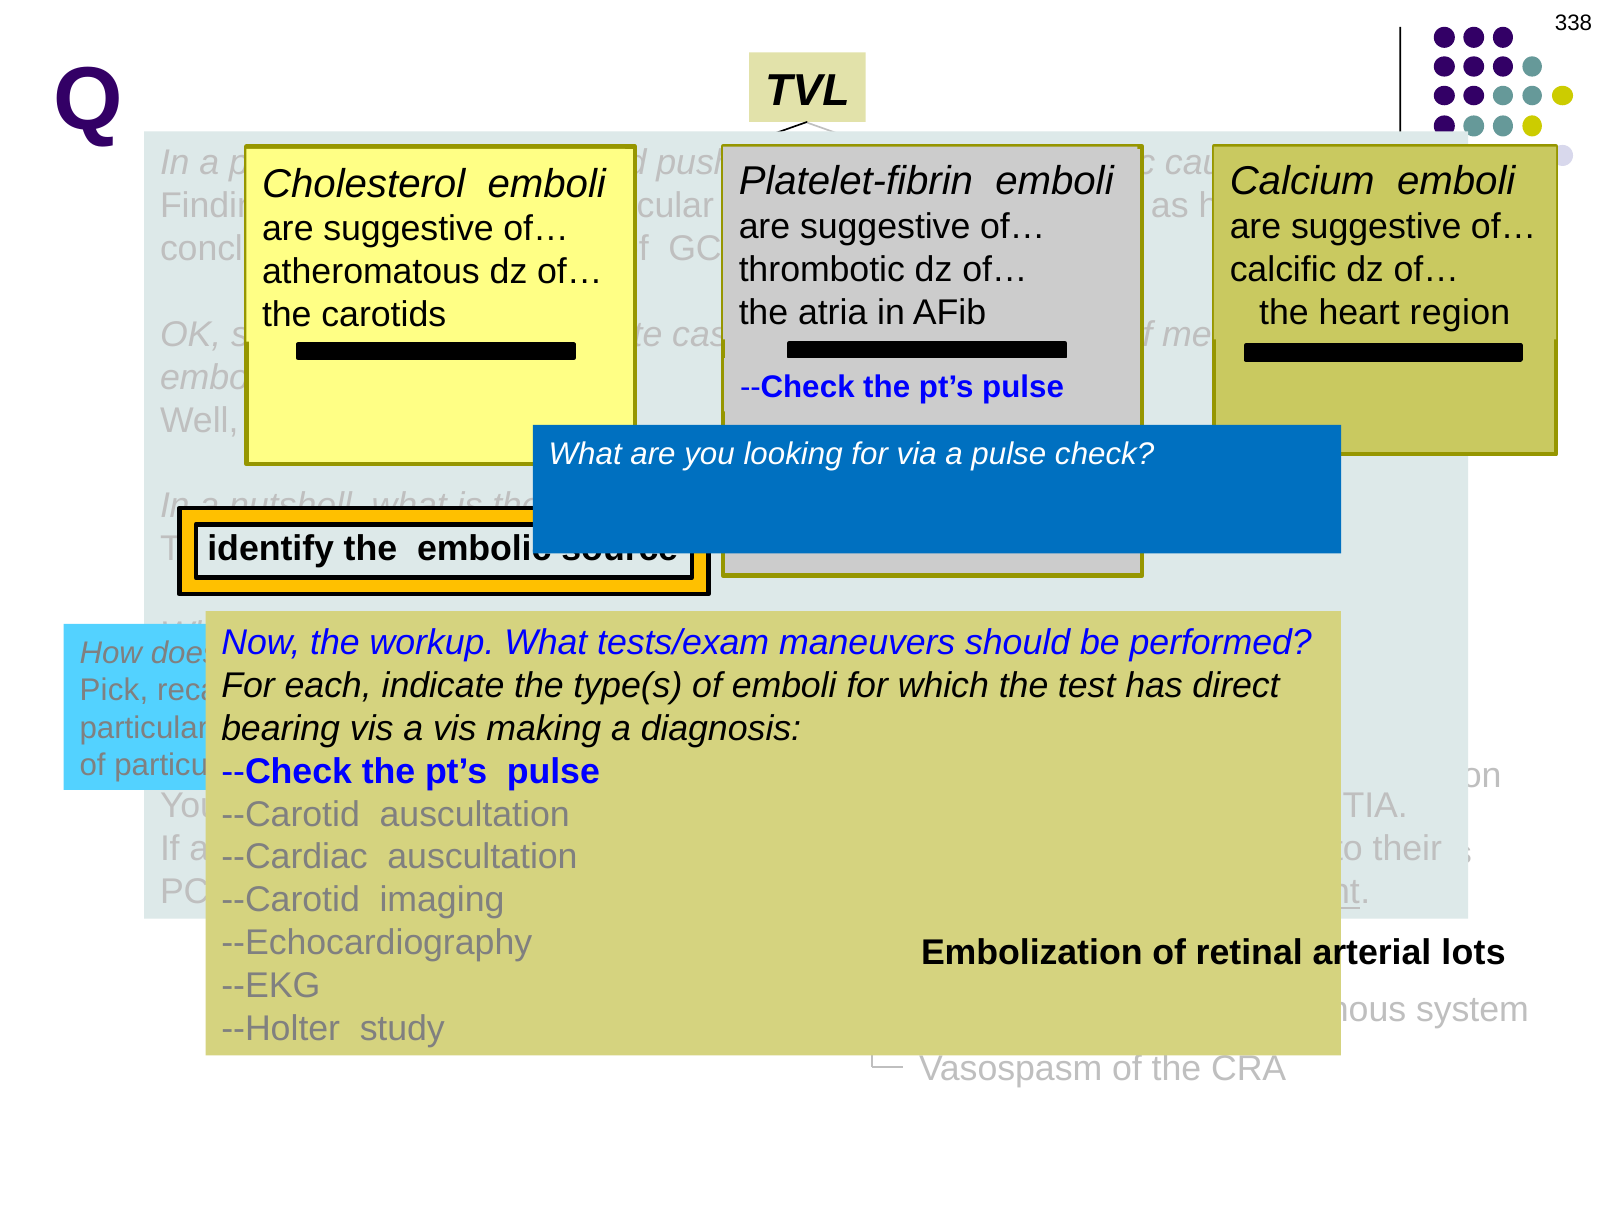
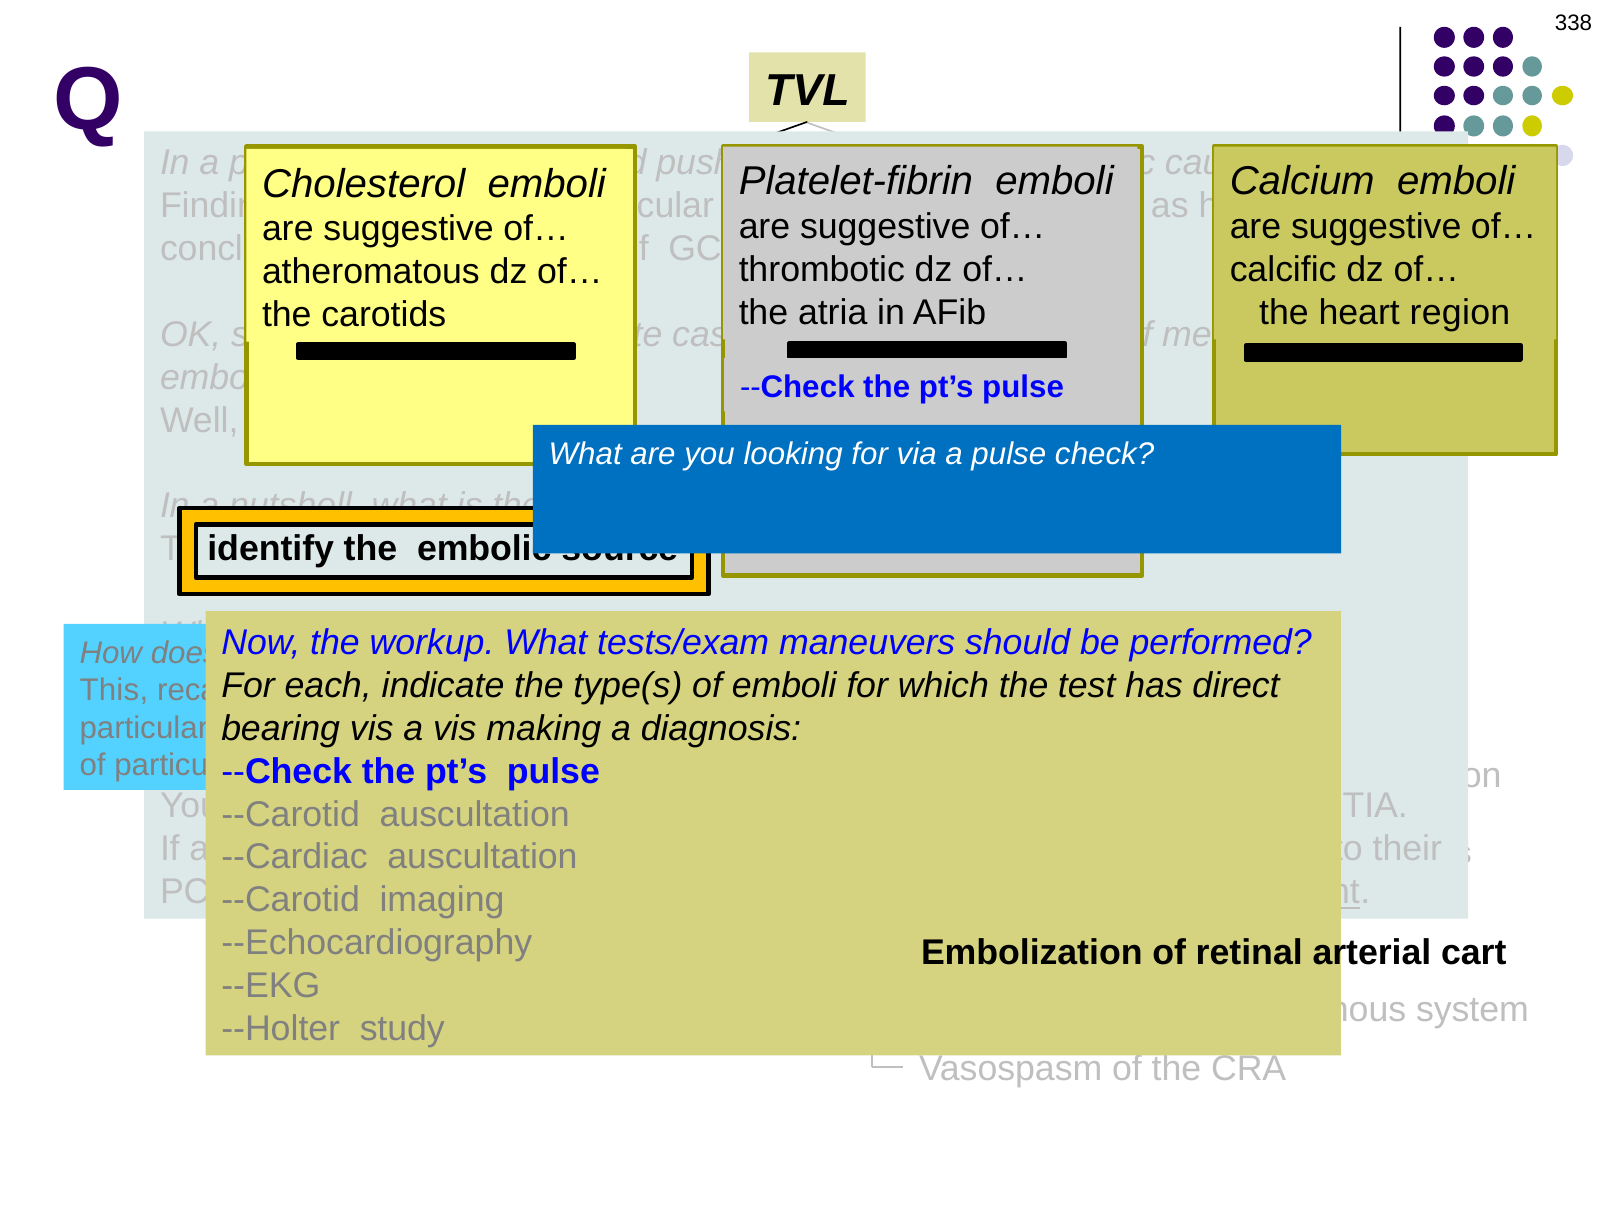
Pick: Pick -> This (114, 690)
lots: lots -> cart (1474, 952)
